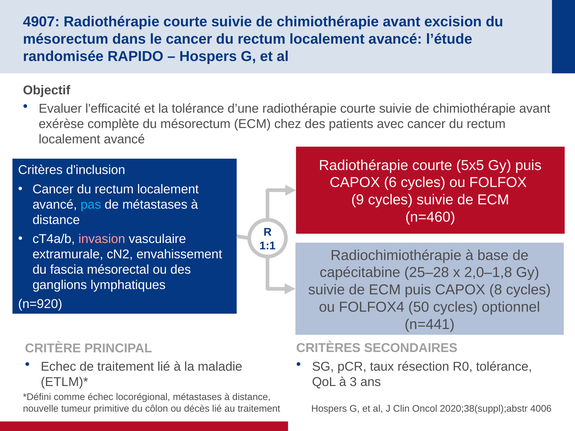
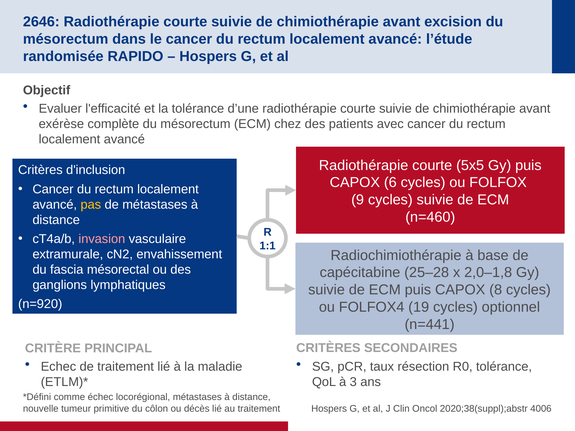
4907: 4907 -> 2646 (41, 22)
pas colour: light blue -> yellow (91, 205)
50: 50 -> 19 (419, 307)
